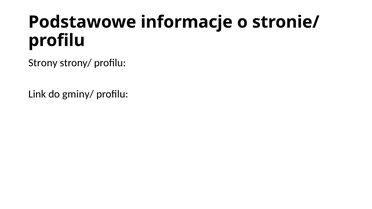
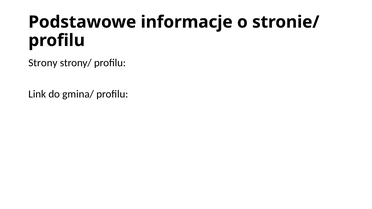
gminy/: gminy/ -> gmina/ (78, 94)
